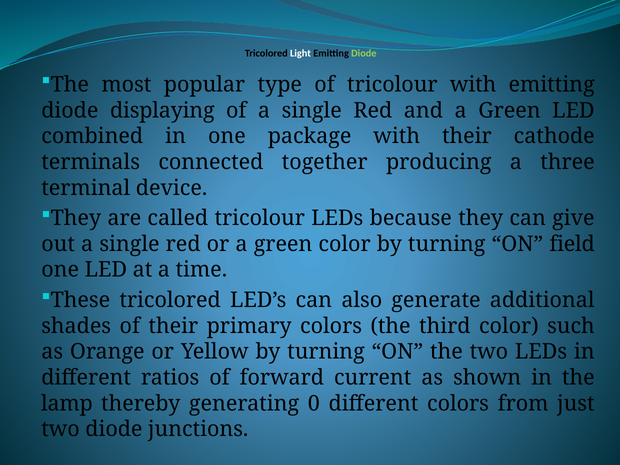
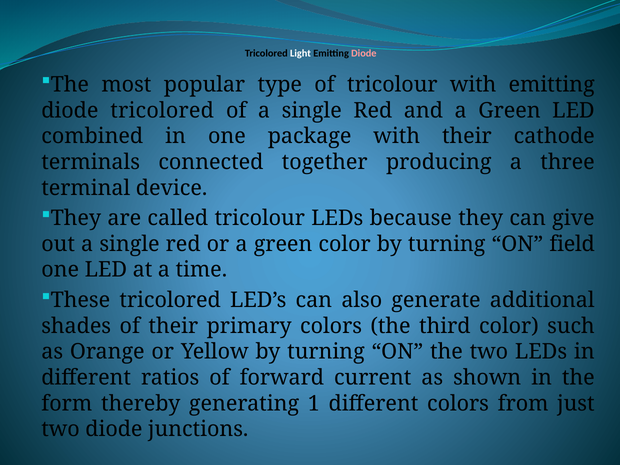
Diode colour: light green -> pink (364, 53)
diode displaying: displaying -> tricolored (162, 110)
lamp: lamp -> form (67, 403)
0: 0 -> 1 (314, 403)
